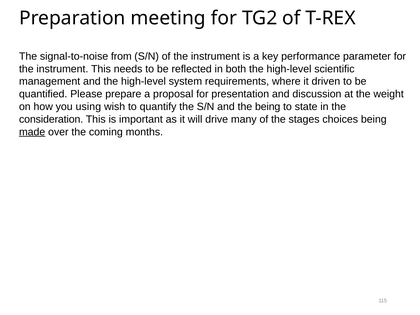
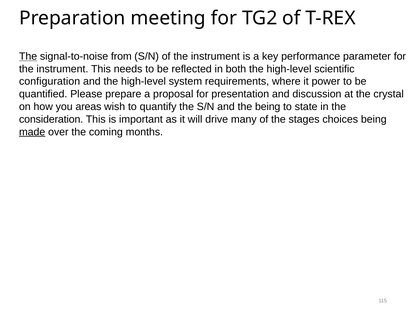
The underline: none -> present (28, 56)
management: management -> configuration (50, 82)
driven: driven -> power (326, 82)
weight: weight -> crystal (389, 94)
using: using -> areas (88, 107)
